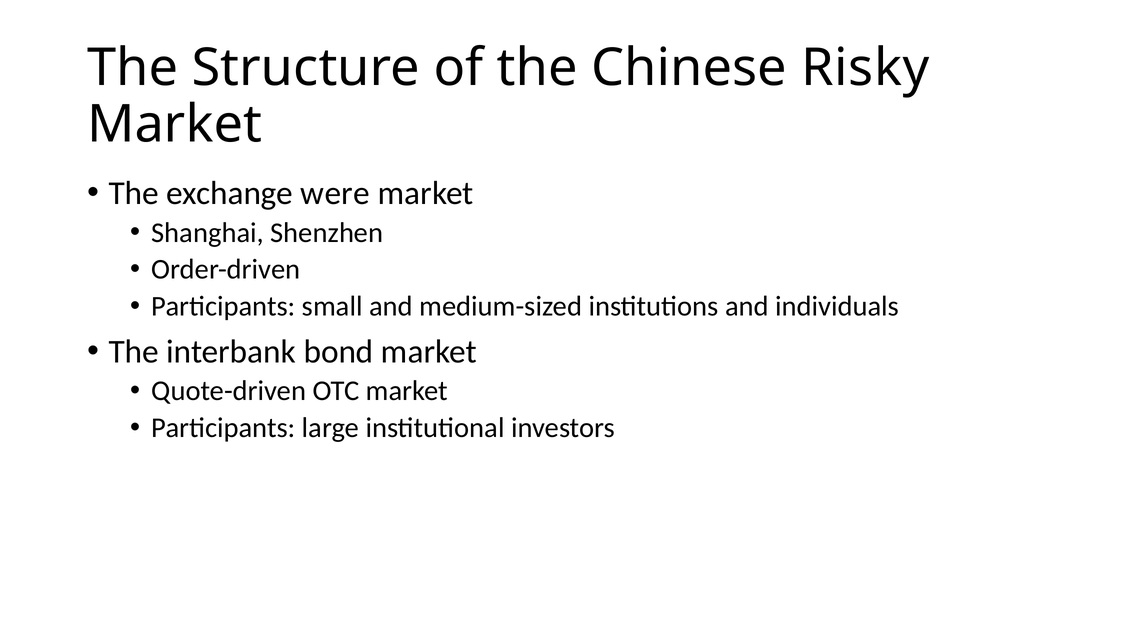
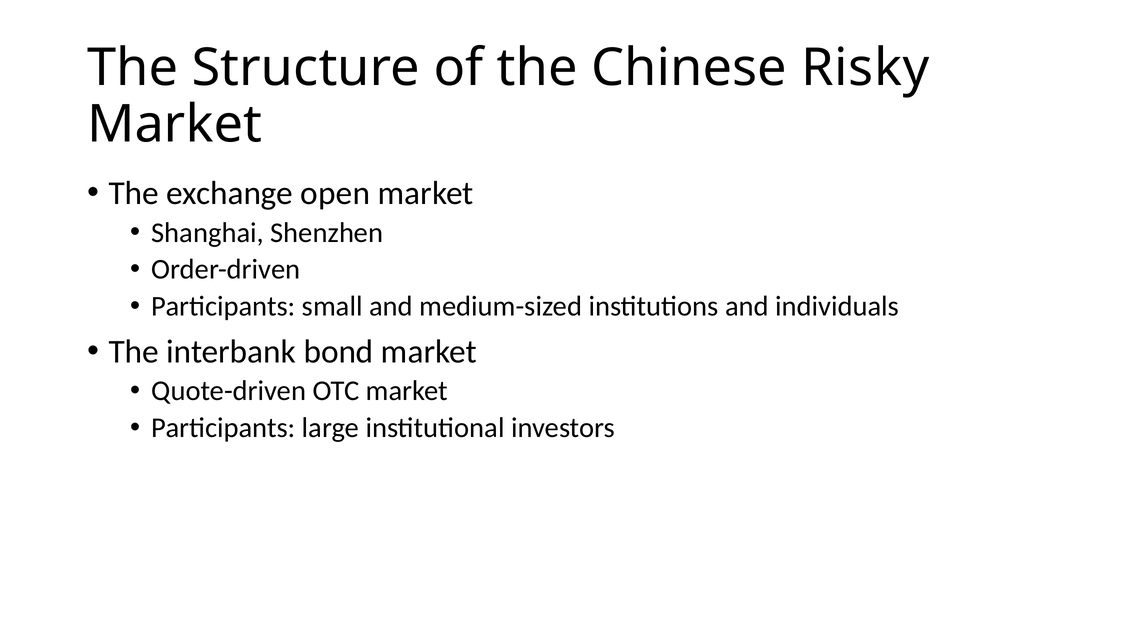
were: were -> open (335, 193)
